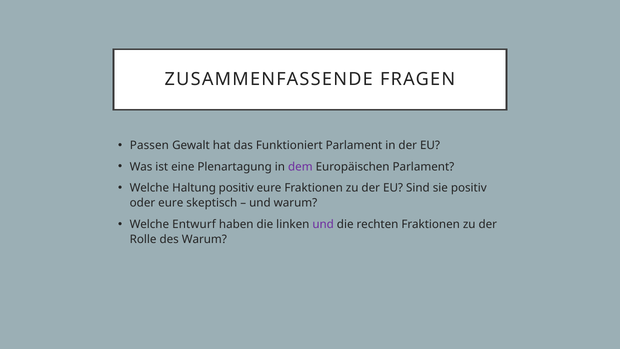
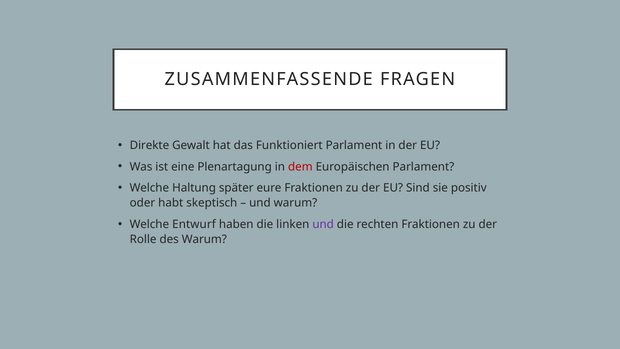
Passen: Passen -> Direkte (149, 145)
dem colour: purple -> red (300, 167)
Haltung positiv: positiv -> später (236, 188)
oder eure: eure -> habt (171, 203)
